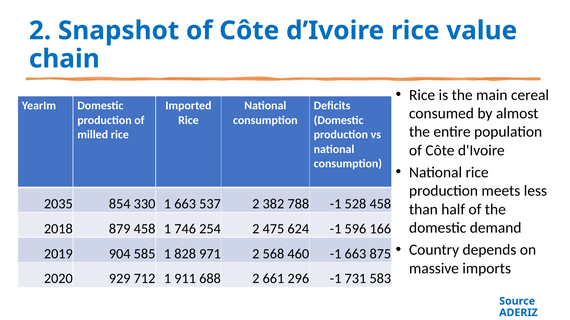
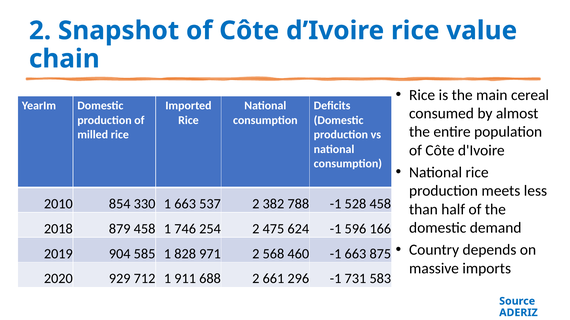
2035: 2035 -> 2010 (58, 204)
